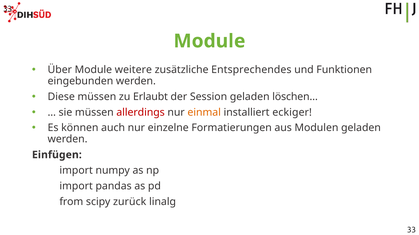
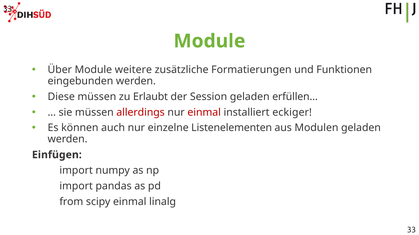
Entsprechendes: Entsprechendes -> Formatierungen (251, 70)
löschen…: löschen… -> erfüllen… (295, 97)
einmal colour: orange -> red (204, 113)
Formatierungen: Formatierungen -> Listenelementen (232, 128)
scipy zurück: zurück -> einmal (130, 202)
